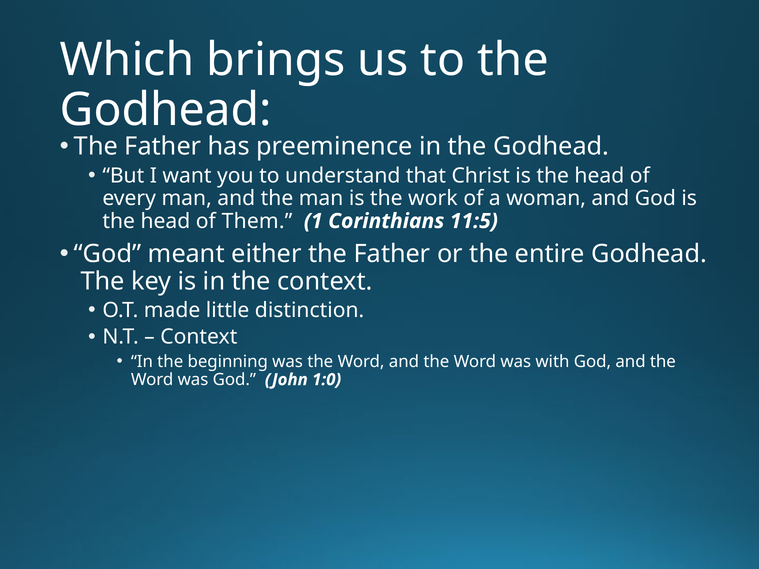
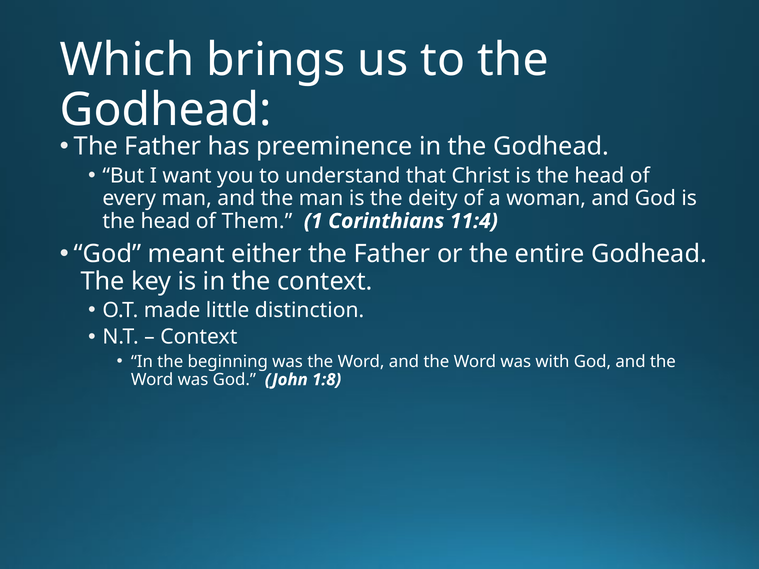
work: work -> deity (433, 198)
11:5: 11:5 -> 11:4 (474, 221)
1:0: 1:0 -> 1:8 (327, 380)
